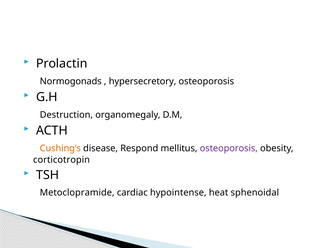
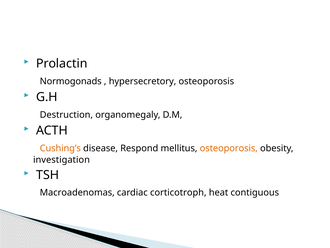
osteoporosis colour: purple -> orange (229, 148)
corticotropin: corticotropin -> investigation (61, 160)
Metoclopramide: Metoclopramide -> Macroadenomas (77, 192)
hypointense: hypointense -> corticotroph (178, 192)
sphenoidal: sphenoidal -> contiguous (255, 192)
